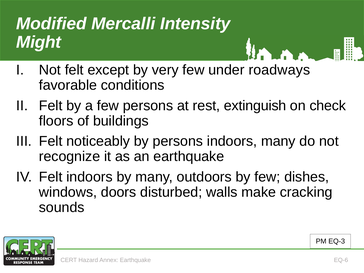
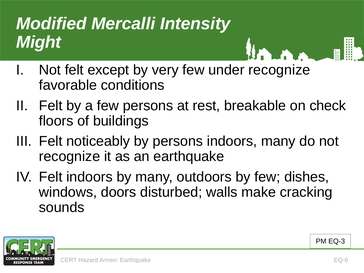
under roadways: roadways -> recognize (279, 70)
extinguish: extinguish -> breakable (255, 106)
